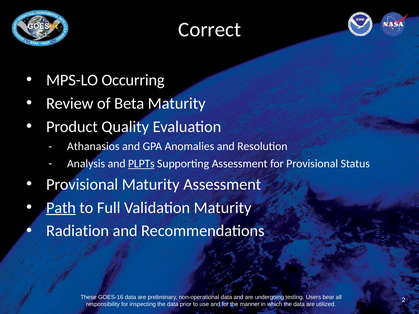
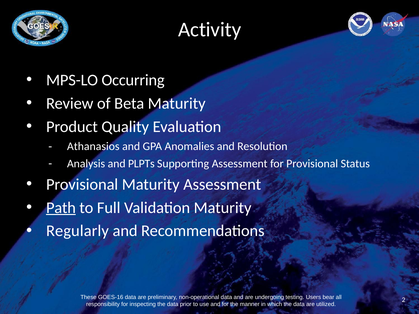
Correct: Correct -> Activity (210, 30)
PLPTs underline: present -> none (141, 164)
Radiation: Radiation -> Regularly (77, 231)
